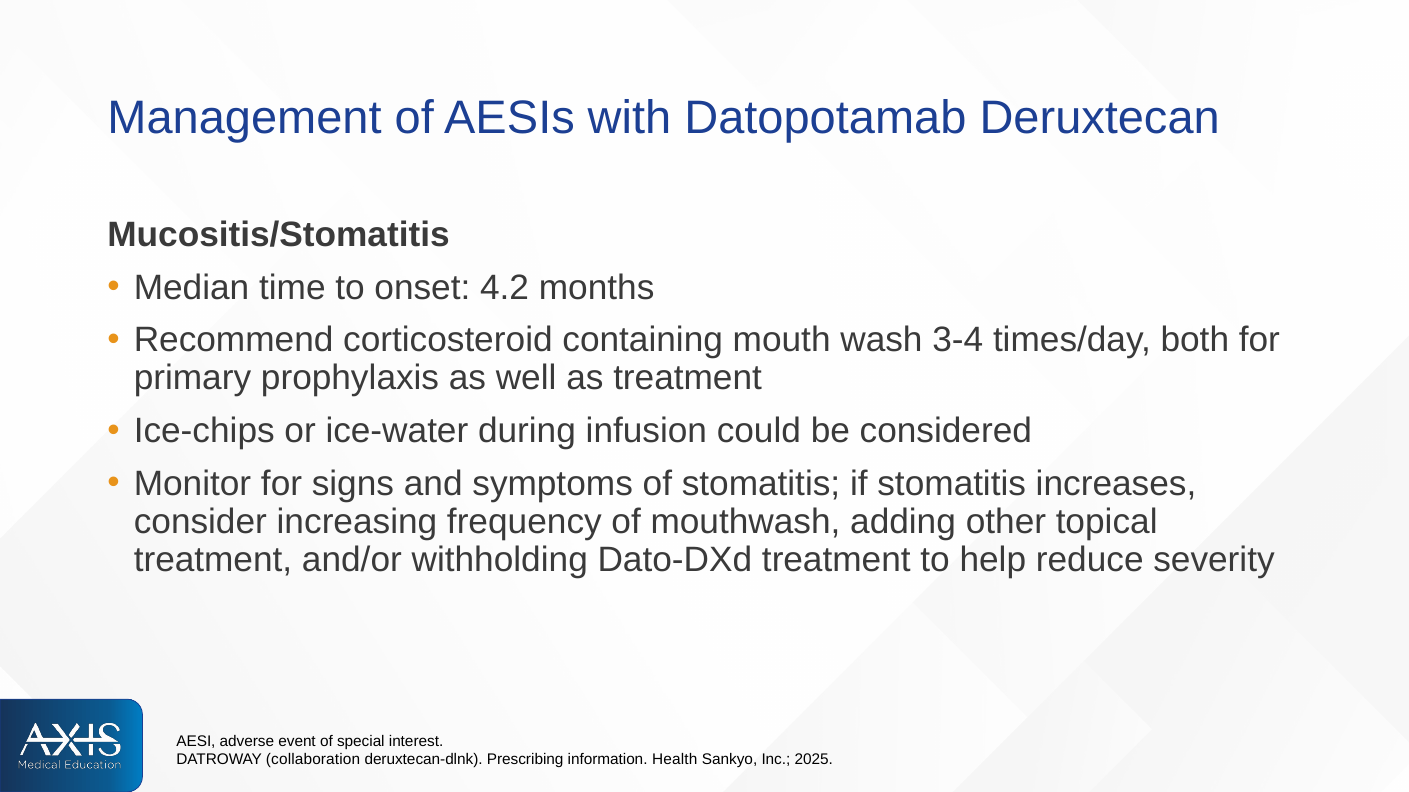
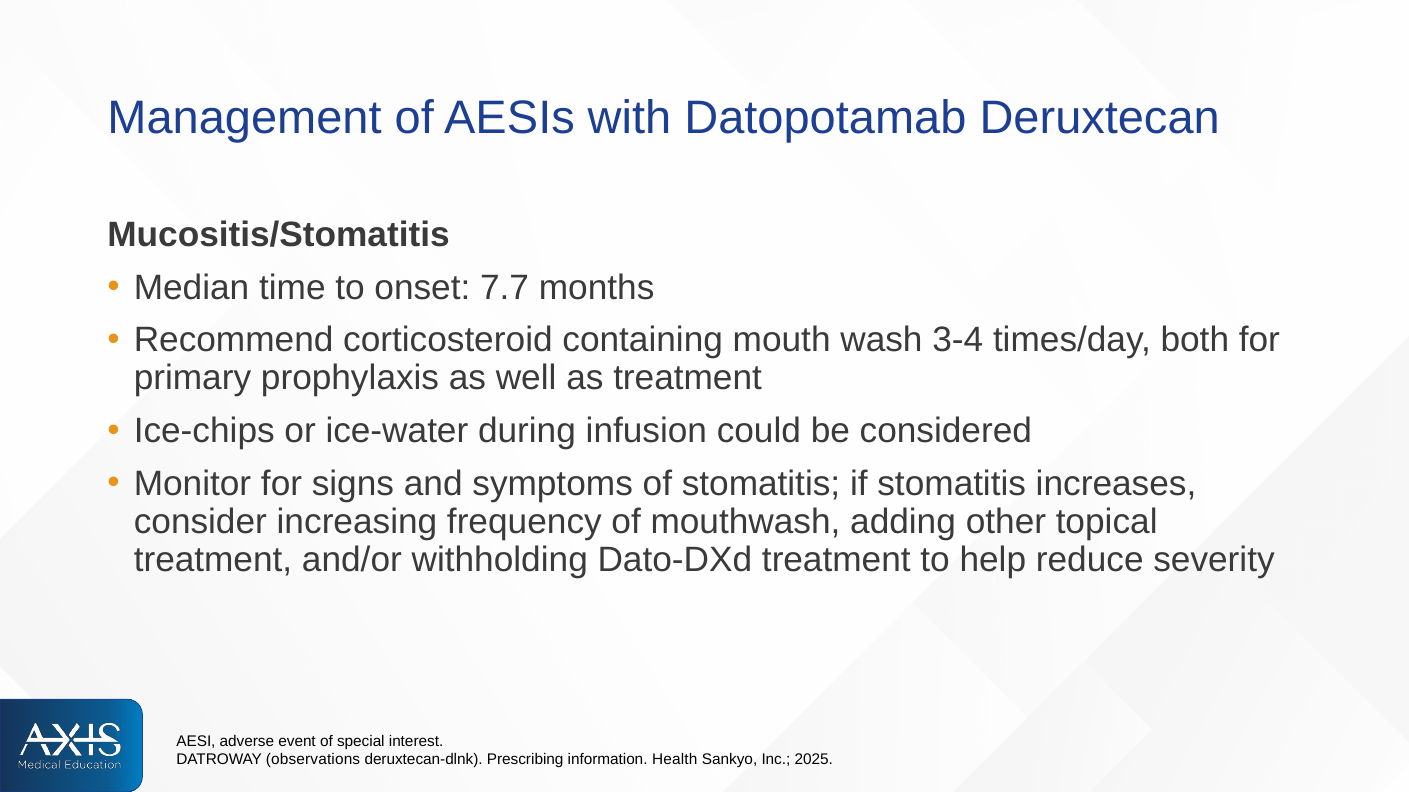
4.2: 4.2 -> 7.7 (505, 288)
collaboration: collaboration -> observations (313, 760)
